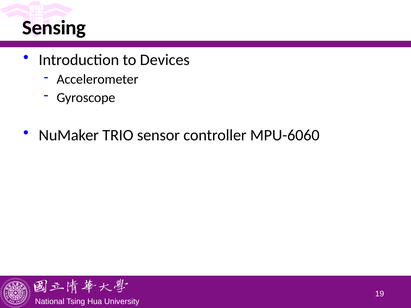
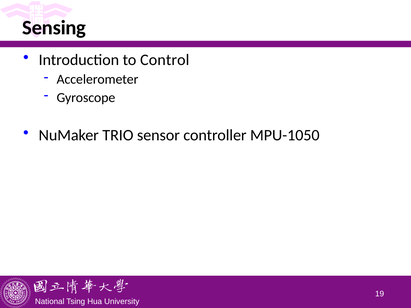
Devices: Devices -> Control (165, 60)
MPU-6060: MPU-6060 -> MPU-1050 (285, 135)
